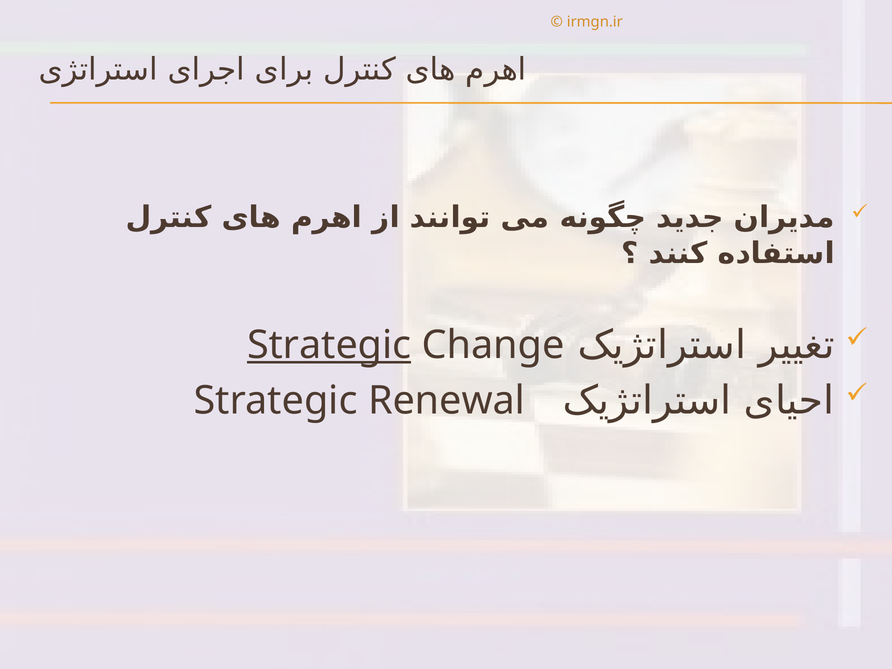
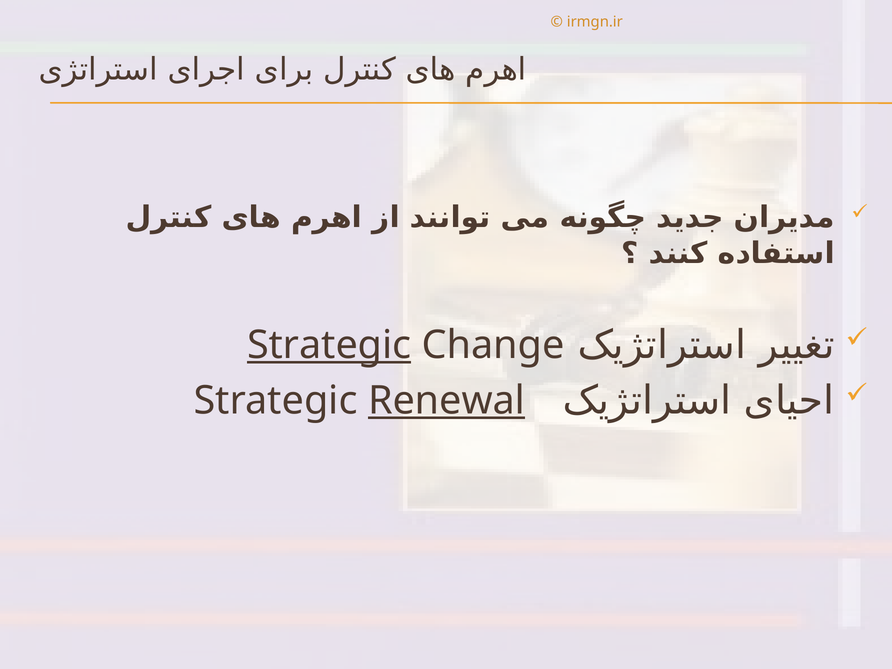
Renewal underline: none -> present (447, 401)
